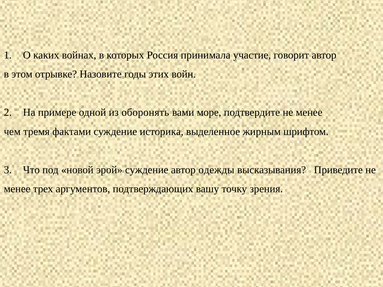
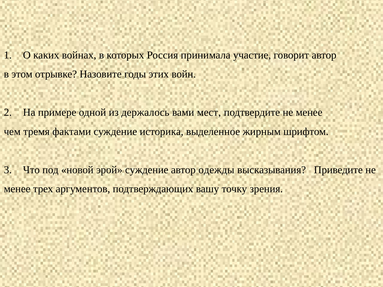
оборонять: оборонять -> держалось (145, 113)
море: море -> мест (209, 113)
